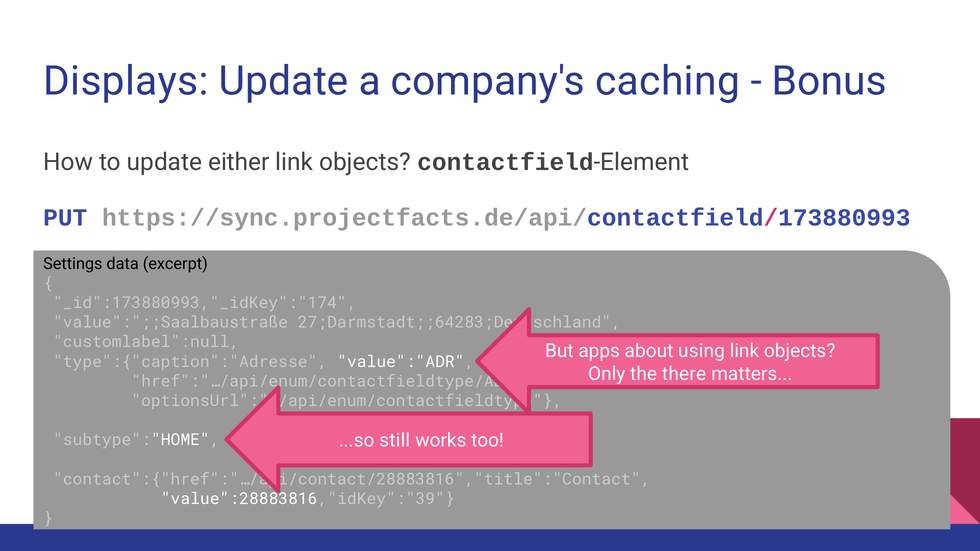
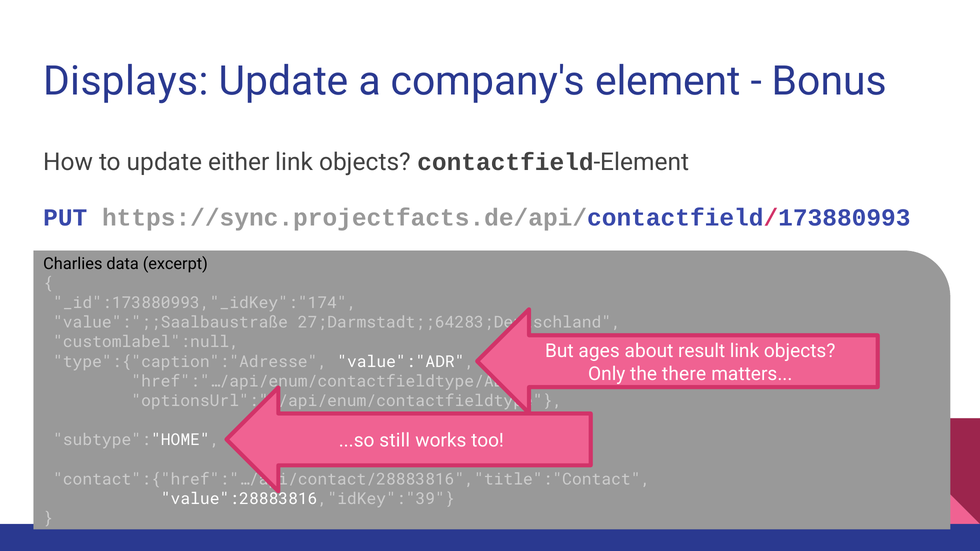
caching: caching -> element (668, 81)
Settings: Settings -> Charlies (73, 264)
apps: apps -> ages (599, 351)
using: using -> result (702, 351)
